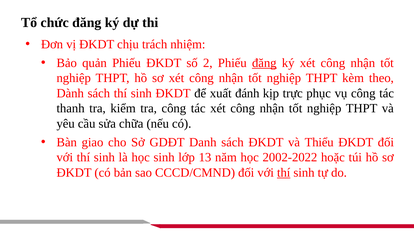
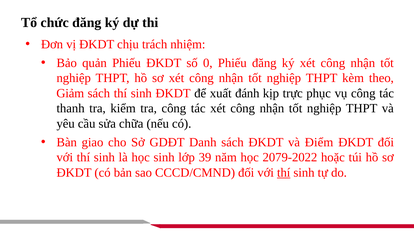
2: 2 -> 0 (208, 63)
đăng underline: present -> none (264, 63)
Dành: Dành -> Giảm (70, 93)
Thiểu: Thiểu -> Điểm (319, 142)
13: 13 -> 39 (205, 157)
2002-2022: 2002-2022 -> 2079-2022 (290, 157)
